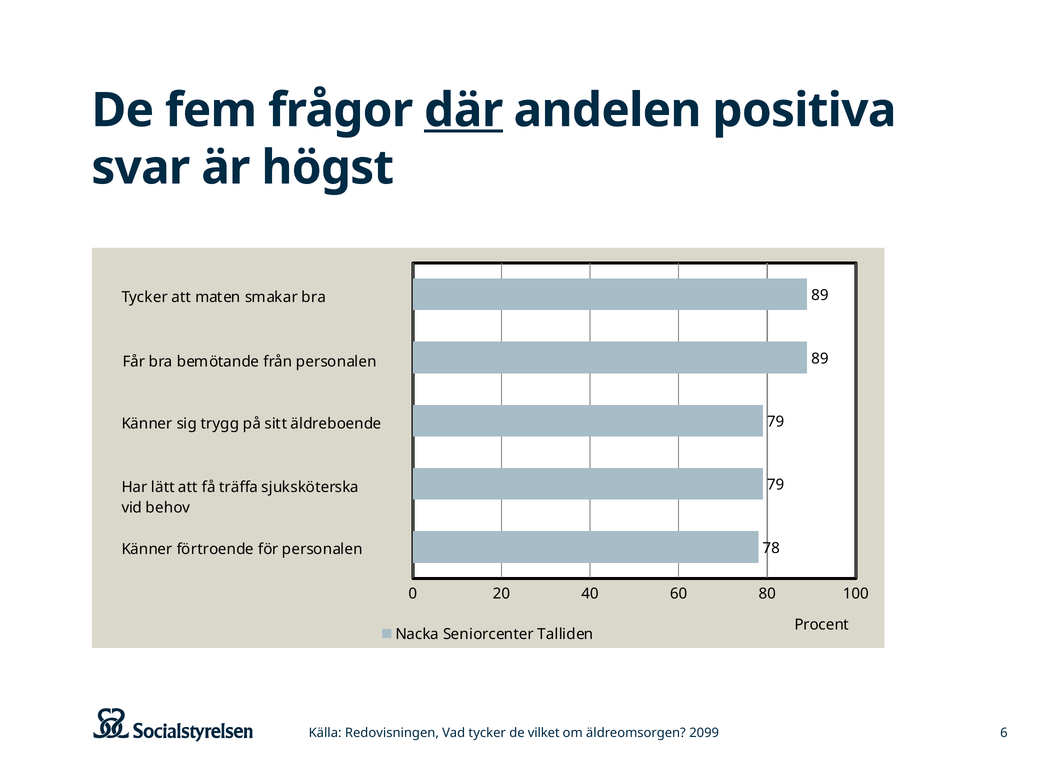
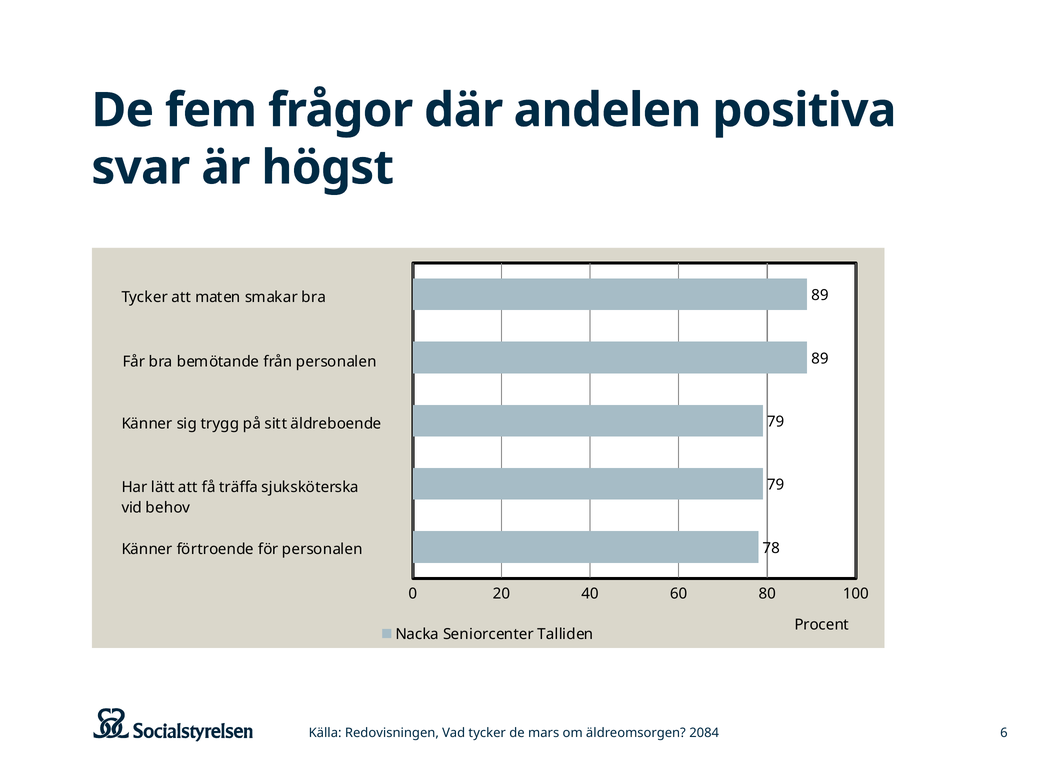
där underline: present -> none (464, 110)
vilket: vilket -> mars (544, 733)
2099: 2099 -> 2084 (704, 733)
